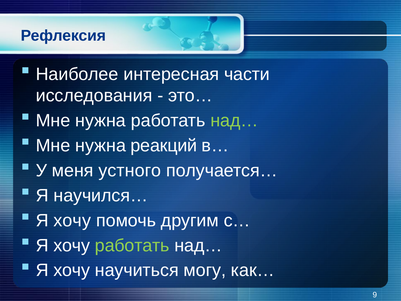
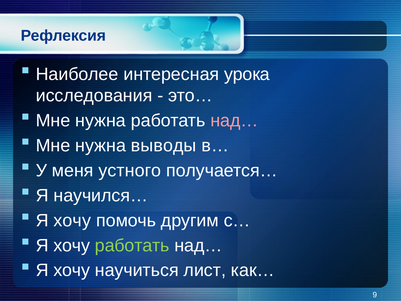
части: части -> урока (247, 74)
над… colour: light green -> pink (234, 120)
реакций: реакций -> выводы (164, 145)
могу: могу -> лист (205, 270)
